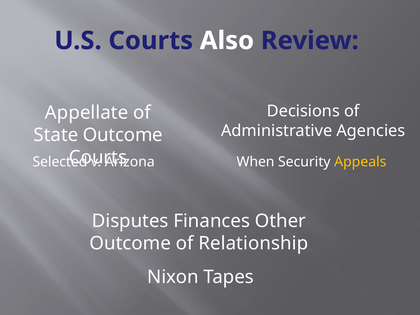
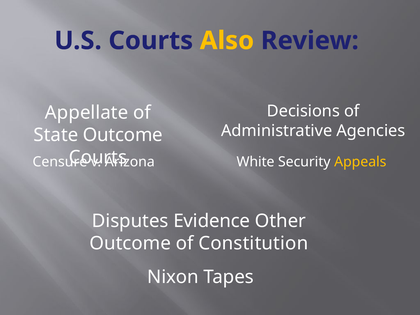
Also colour: white -> yellow (227, 41)
Selected: Selected -> Censure (60, 162)
When: When -> White (255, 162)
Finances: Finances -> Evidence (212, 221)
Relationship: Relationship -> Constitution (253, 243)
